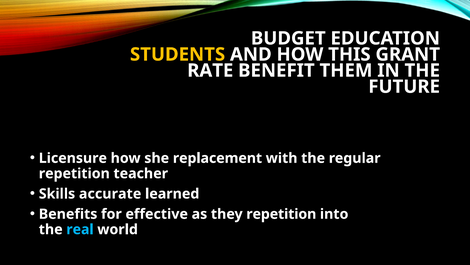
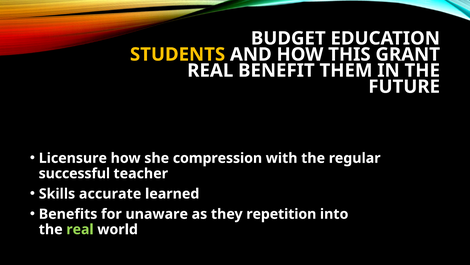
RATE: RATE -> REAL (210, 70)
replacement: replacement -> compression (217, 158)
repetition: repetition -> successful (74, 173)
effective: effective -> unaware (157, 214)
real colour: light blue -> light green (80, 229)
